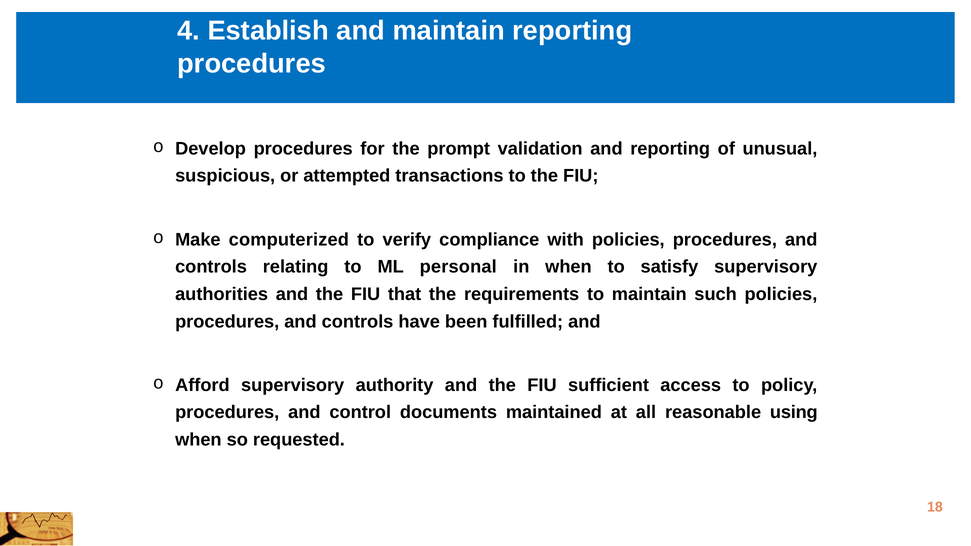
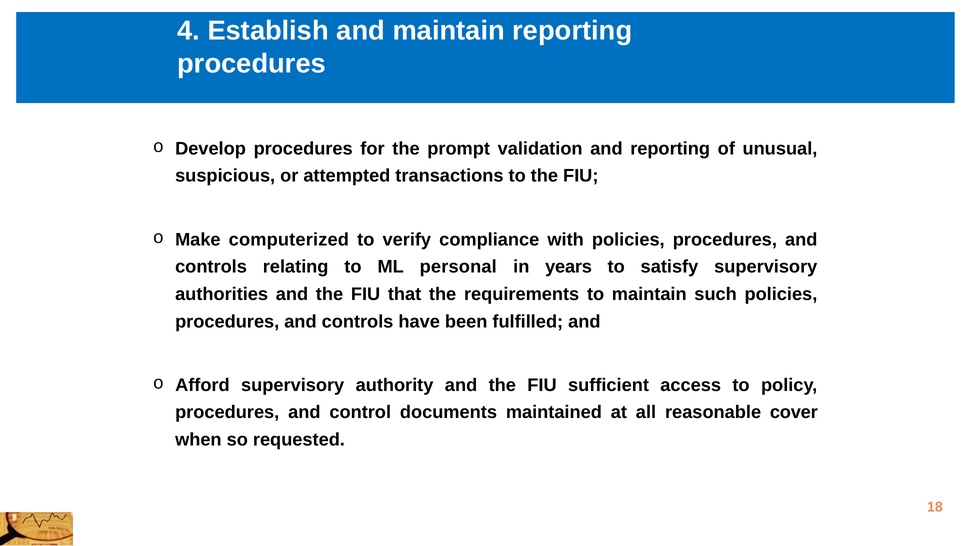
in when: when -> years (569, 267)
using: using -> cover (794, 413)
